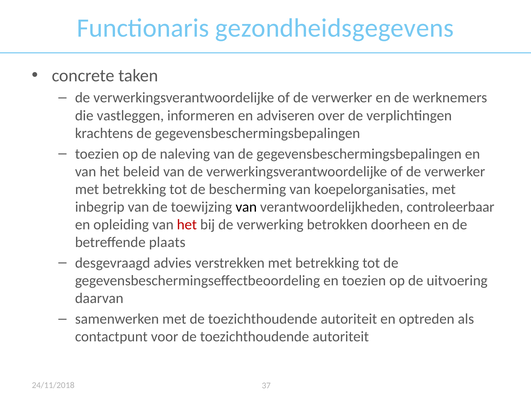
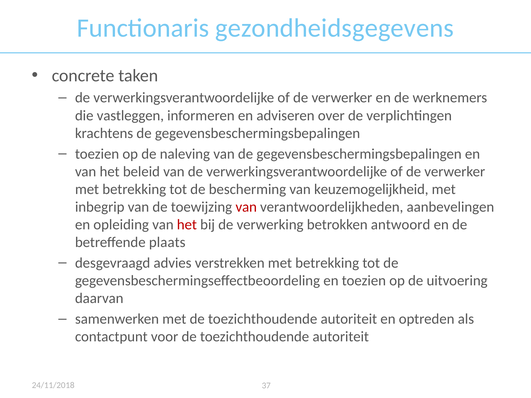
koepelorganisaties: koepelorganisaties -> keuzemogelijkheid (371, 189)
van colour: black -> red (246, 207)
controleerbaar: controleerbaar -> aanbevelingen (450, 207)
doorheen: doorheen -> antwoord (401, 225)
